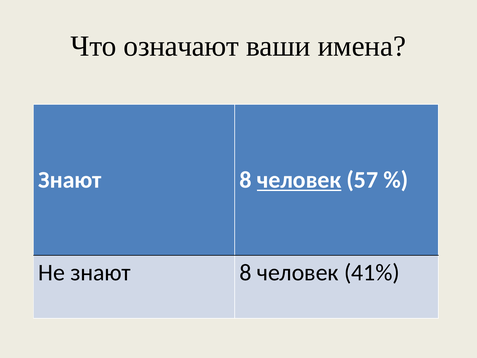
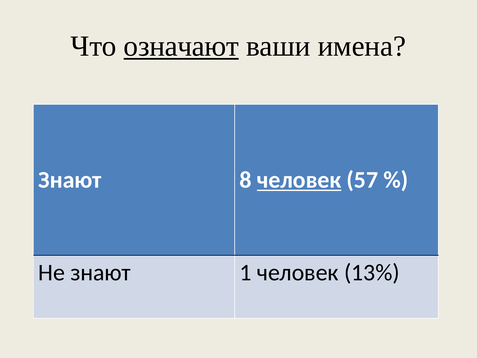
означают underline: none -> present (181, 46)
Не знают 8: 8 -> 1 (246, 272)
41%: 41% -> 13% (372, 272)
